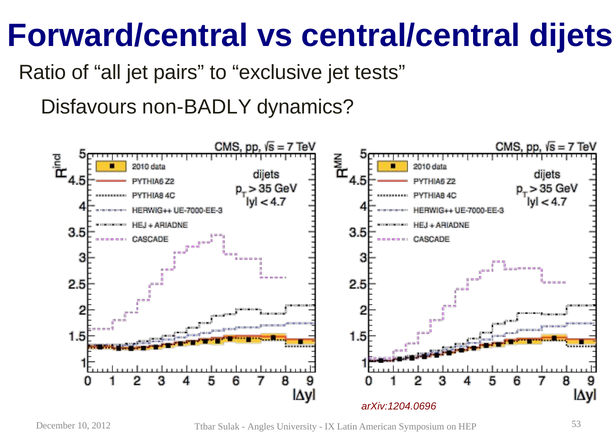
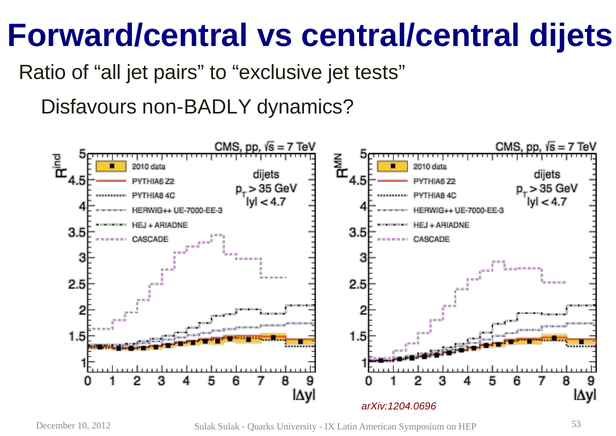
2012 Ttbar: Ttbar -> Sulak (205, 427)
Angles: Angles -> Quarks (261, 427)
